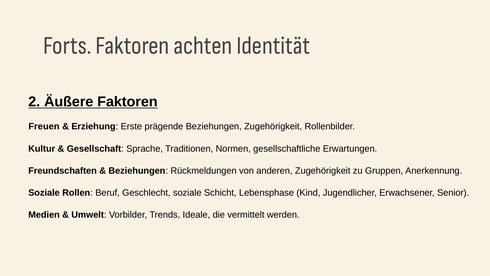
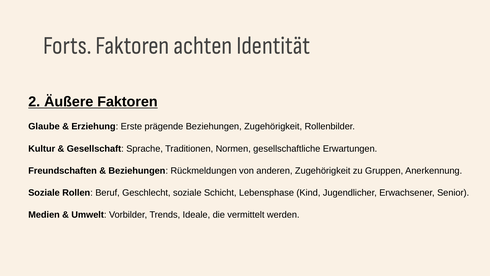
Freuen: Freuen -> Glaube (44, 126)
